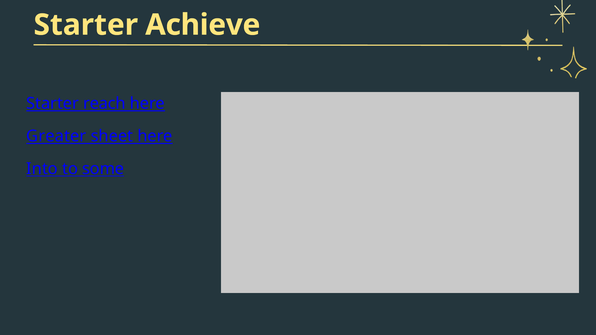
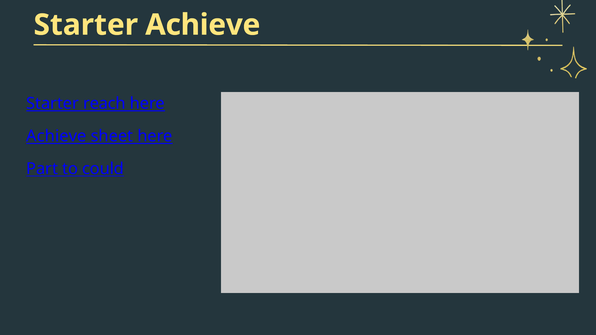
Greater: Greater -> Achieve (56, 136)
Into: Into -> Part (42, 169)
some: some -> could (103, 169)
